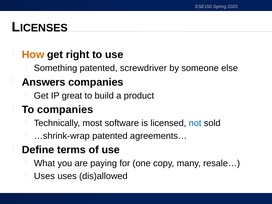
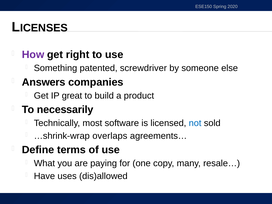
How colour: orange -> purple (33, 55)
To companies: companies -> necessarily (65, 110)
…shrink-wrap patented: patented -> overlaps (110, 136)
Uses: Uses -> Have (44, 176)
